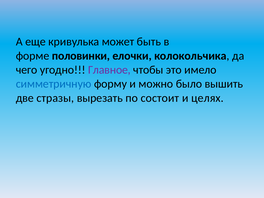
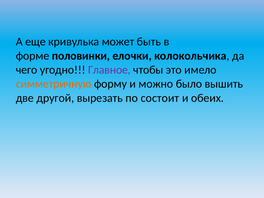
симметричную colour: blue -> orange (54, 84)
стразы: стразы -> другой (55, 98)
целях: целях -> обеих (208, 98)
